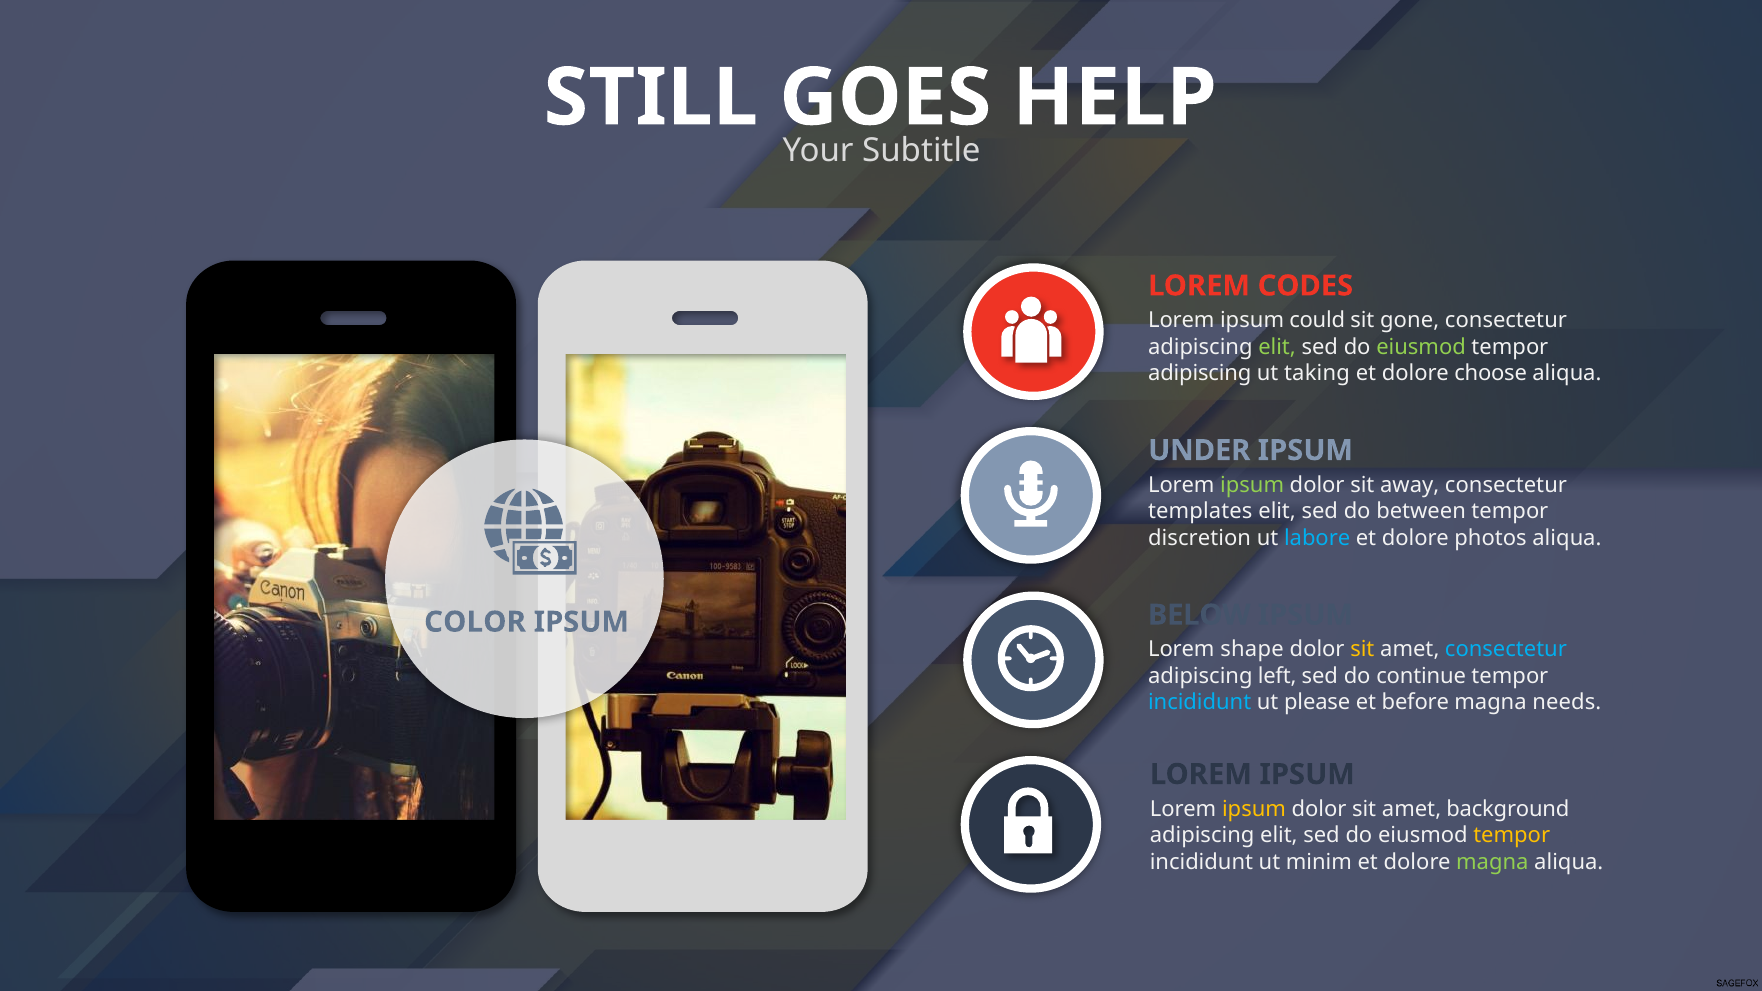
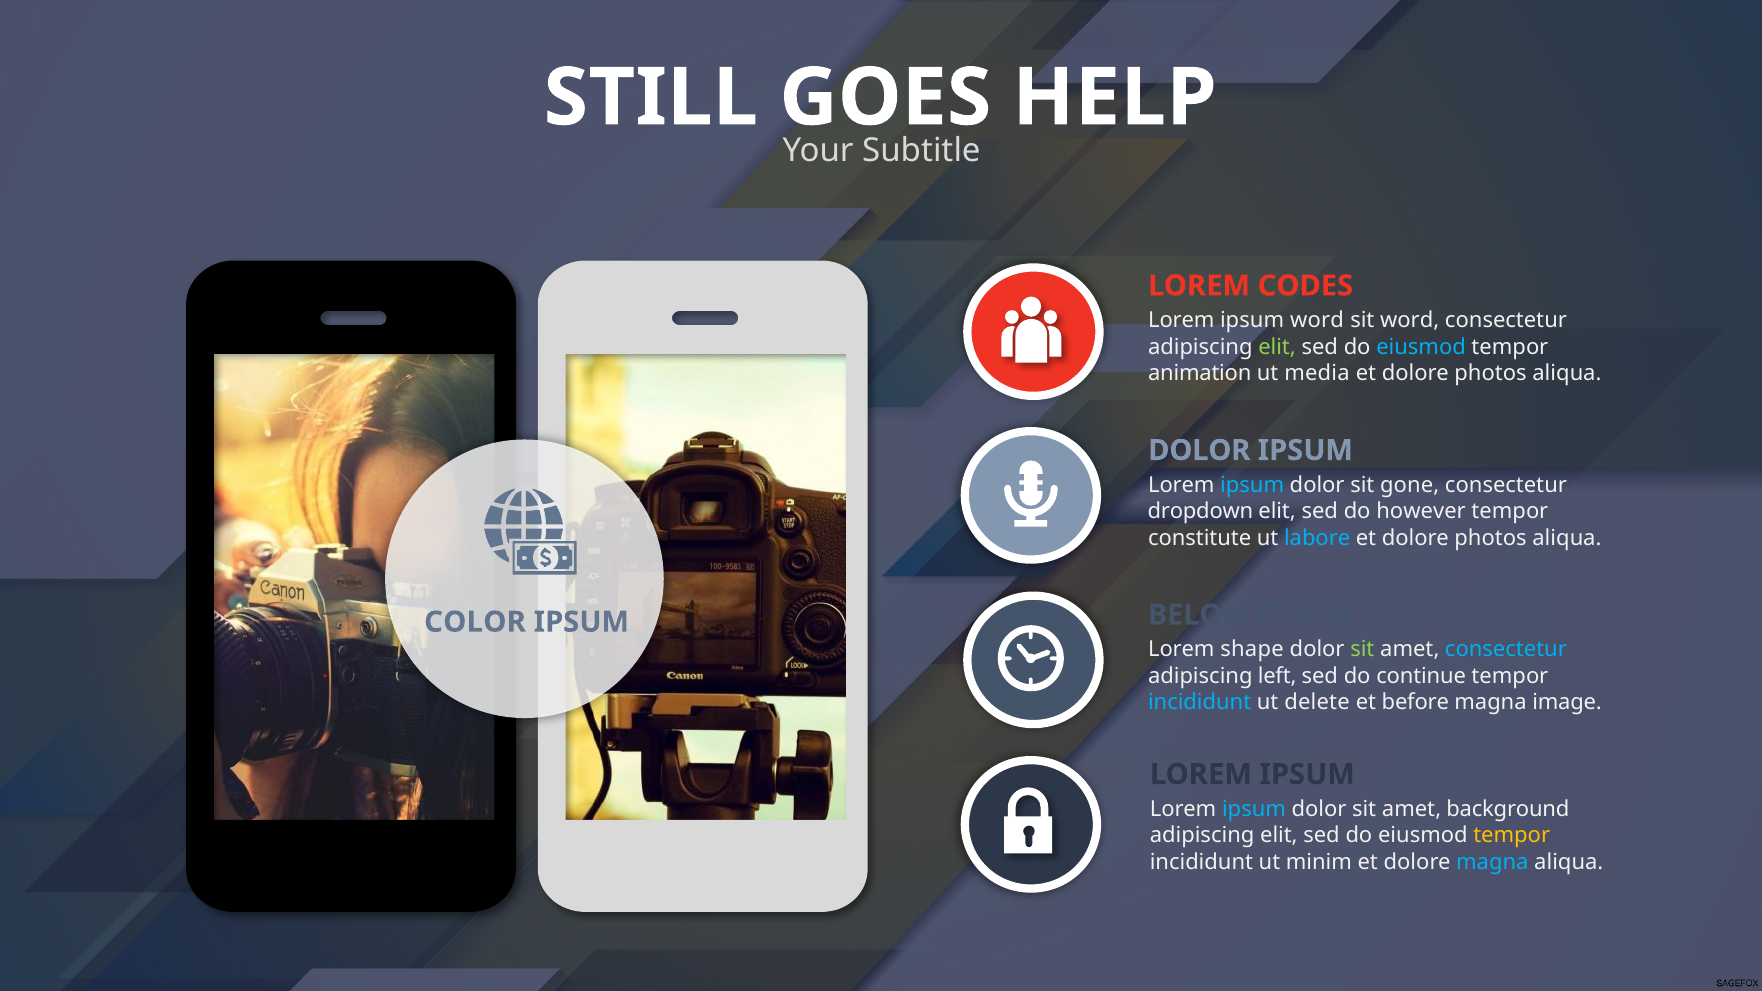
ipsum could: could -> word (1317, 321)
sit gone: gone -> word (1410, 321)
eiusmod colour: light green -> light blue (1421, 347)
adipiscing: adipiscing -> animation (1200, 373)
taking: taking -> media (1317, 373)
choose: choose -> photos (1491, 373)
UNDER: UNDER -> DOLOR (1199, 450)
ipsum colour: light green -> light blue (1252, 485)
away: away -> gone (1410, 485)
templates: templates -> dropdown (1200, 512)
between: between -> however (1421, 512)
discretion: discretion -> constitute (1200, 538)
sit colour: yellow -> light green (1362, 650)
please: please -> delete (1317, 703)
needs: needs -> image (1567, 703)
ipsum colour: yellow -> light blue (1254, 809)
magna colour: light green -> light blue (1492, 862)
